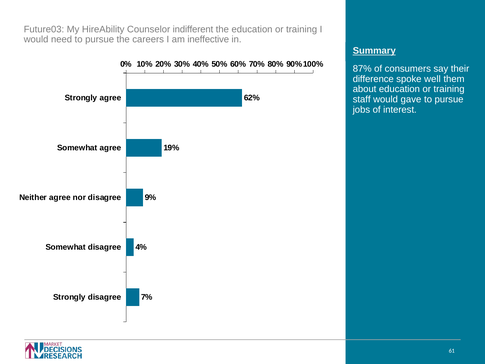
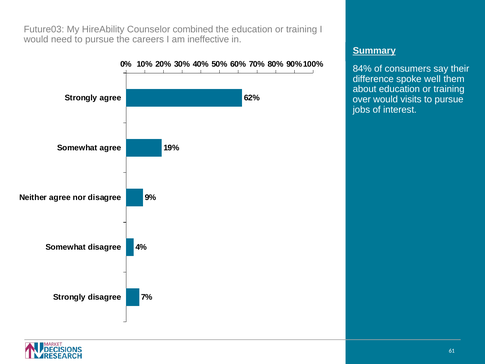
indifferent: indifferent -> combined (193, 29)
87%: 87% -> 84% (362, 69)
staff: staff -> over (362, 99)
gave: gave -> visits (411, 99)
